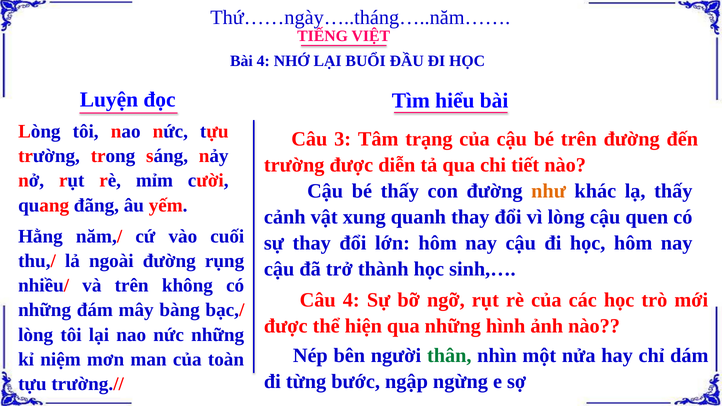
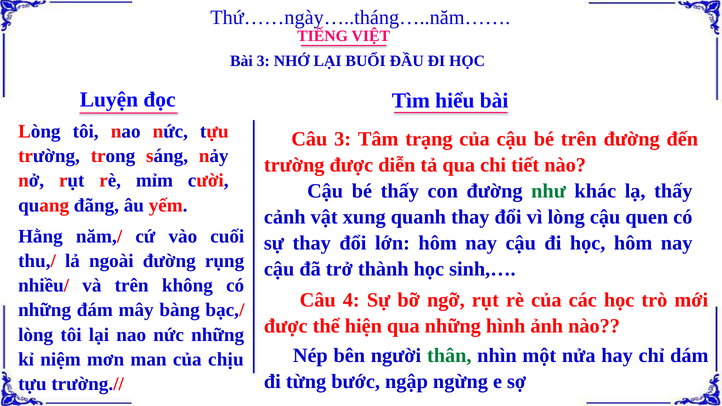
Bài 4: 4 -> 3 (263, 61)
như colour: orange -> green (549, 191)
toàn: toàn -> chịu (226, 359)
